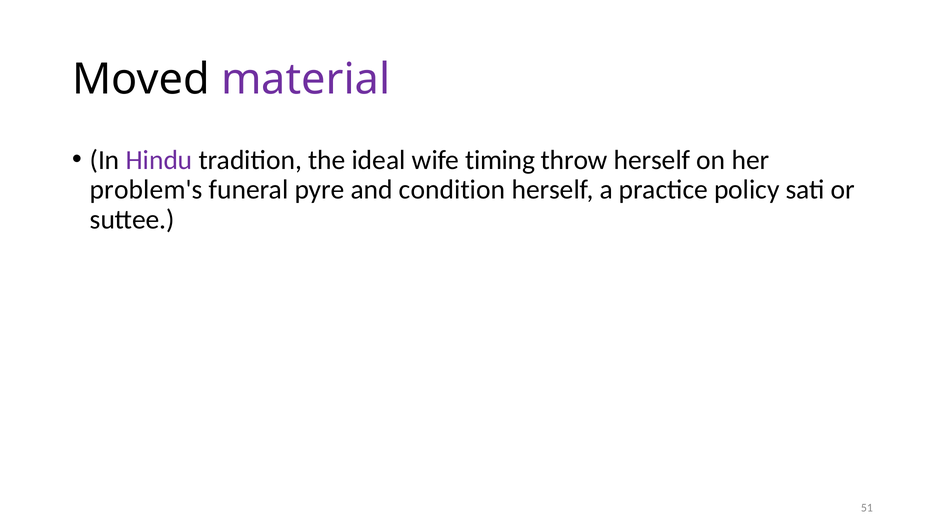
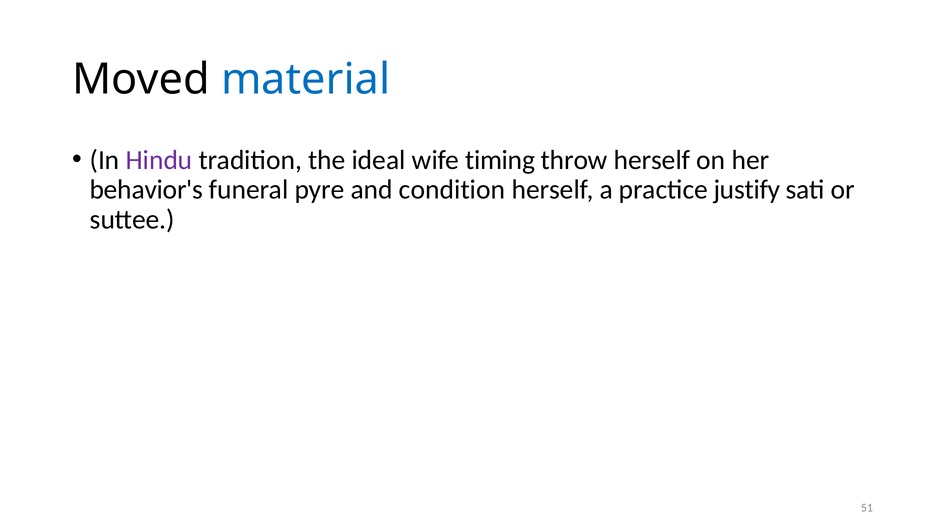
material colour: purple -> blue (306, 79)
problem's: problem's -> behavior's (146, 190)
policy: policy -> justify (747, 190)
